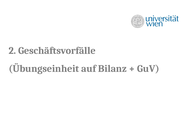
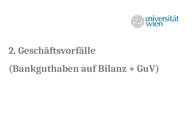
Übungseinheit: Übungseinheit -> Bankguthaben (44, 69)
